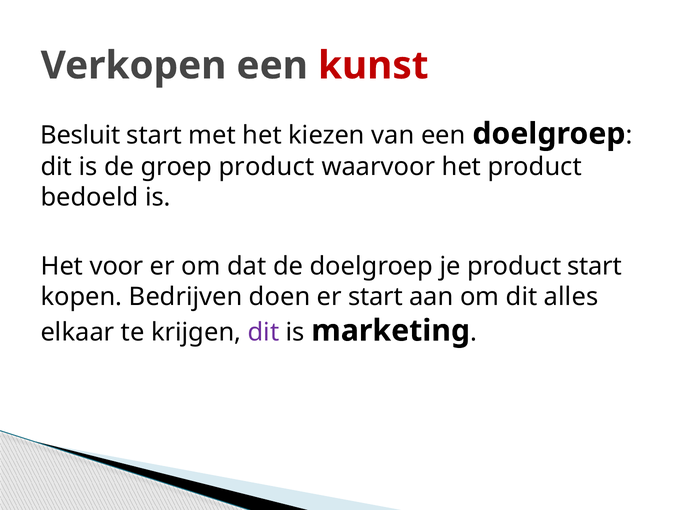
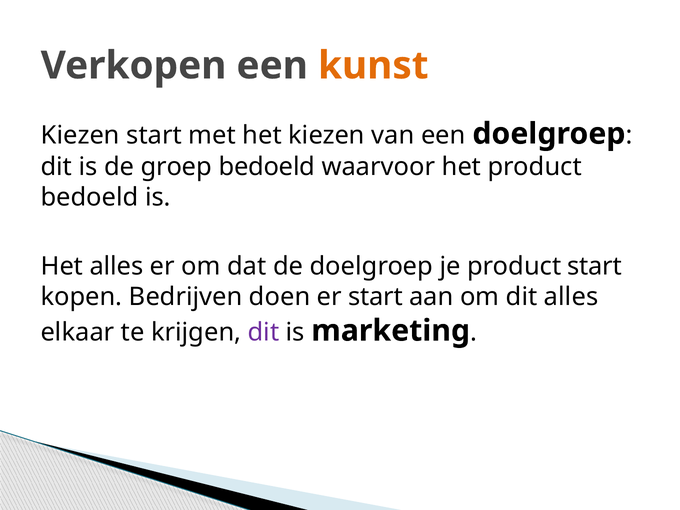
kunst colour: red -> orange (373, 66)
Besluit: Besluit -> Kiezen (80, 135)
groep product: product -> bedoeld (267, 167)
Het voor: voor -> alles (117, 266)
